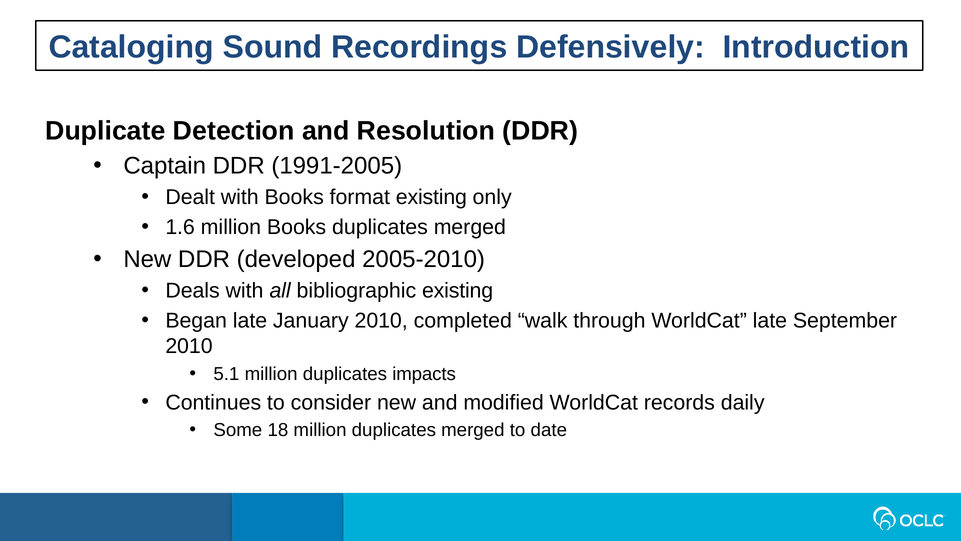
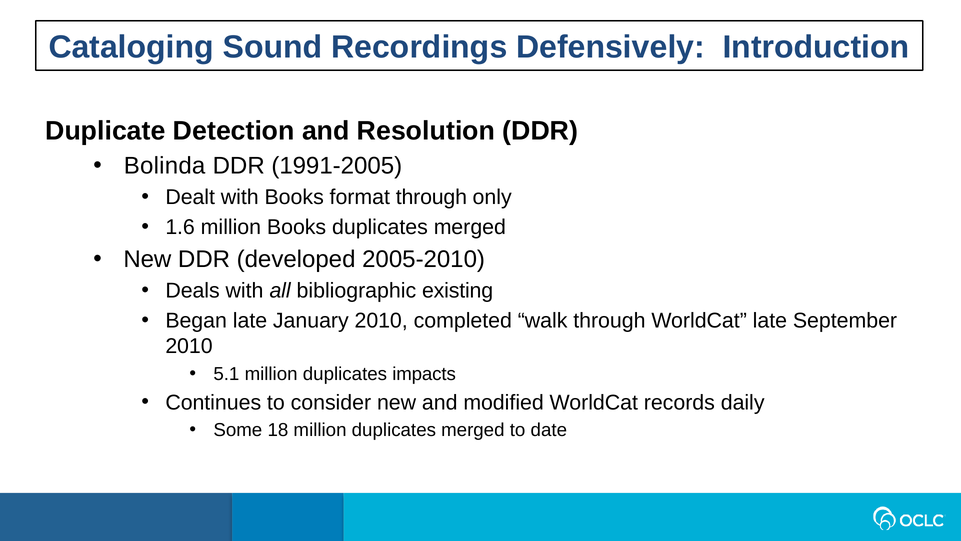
Captain: Captain -> Bolinda (165, 166)
format existing: existing -> through (431, 197)
